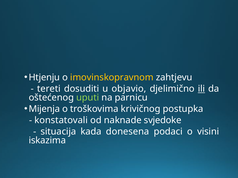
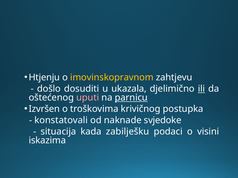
tereti: tereti -> došlo (49, 89)
objavio: objavio -> ukazala (129, 89)
uputi colour: light green -> pink (88, 98)
parnicu underline: none -> present (131, 98)
Mijenja: Mijenja -> Izvršen (44, 109)
donesena: donesena -> zabilješku (128, 132)
